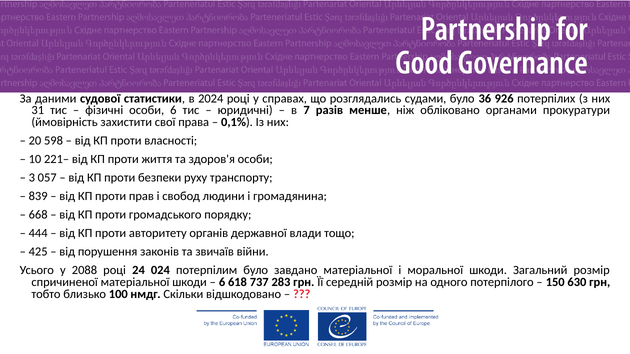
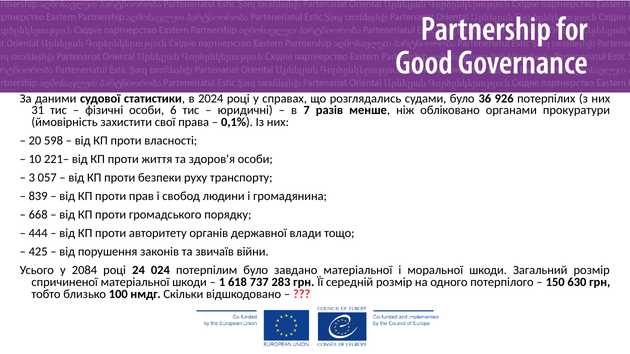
2088: 2088 -> 2084 (84, 271)
6: 6 -> 1 (222, 283)
